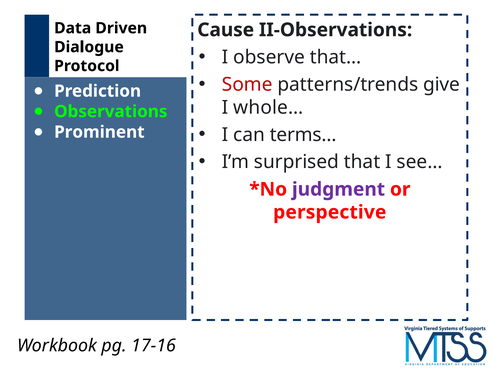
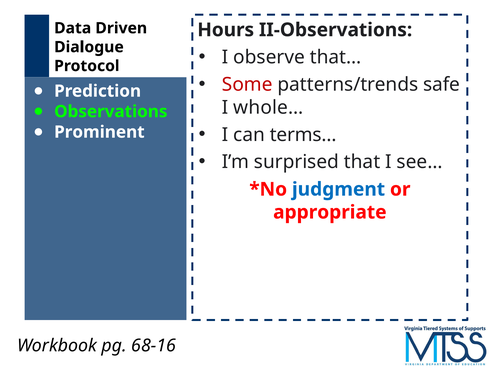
Cause: Cause -> Hours (226, 30)
give: give -> safe (442, 85)
judgment colour: purple -> blue (339, 189)
perspective: perspective -> appropriate (330, 212)
17-16: 17-16 -> 68-16 (154, 346)
